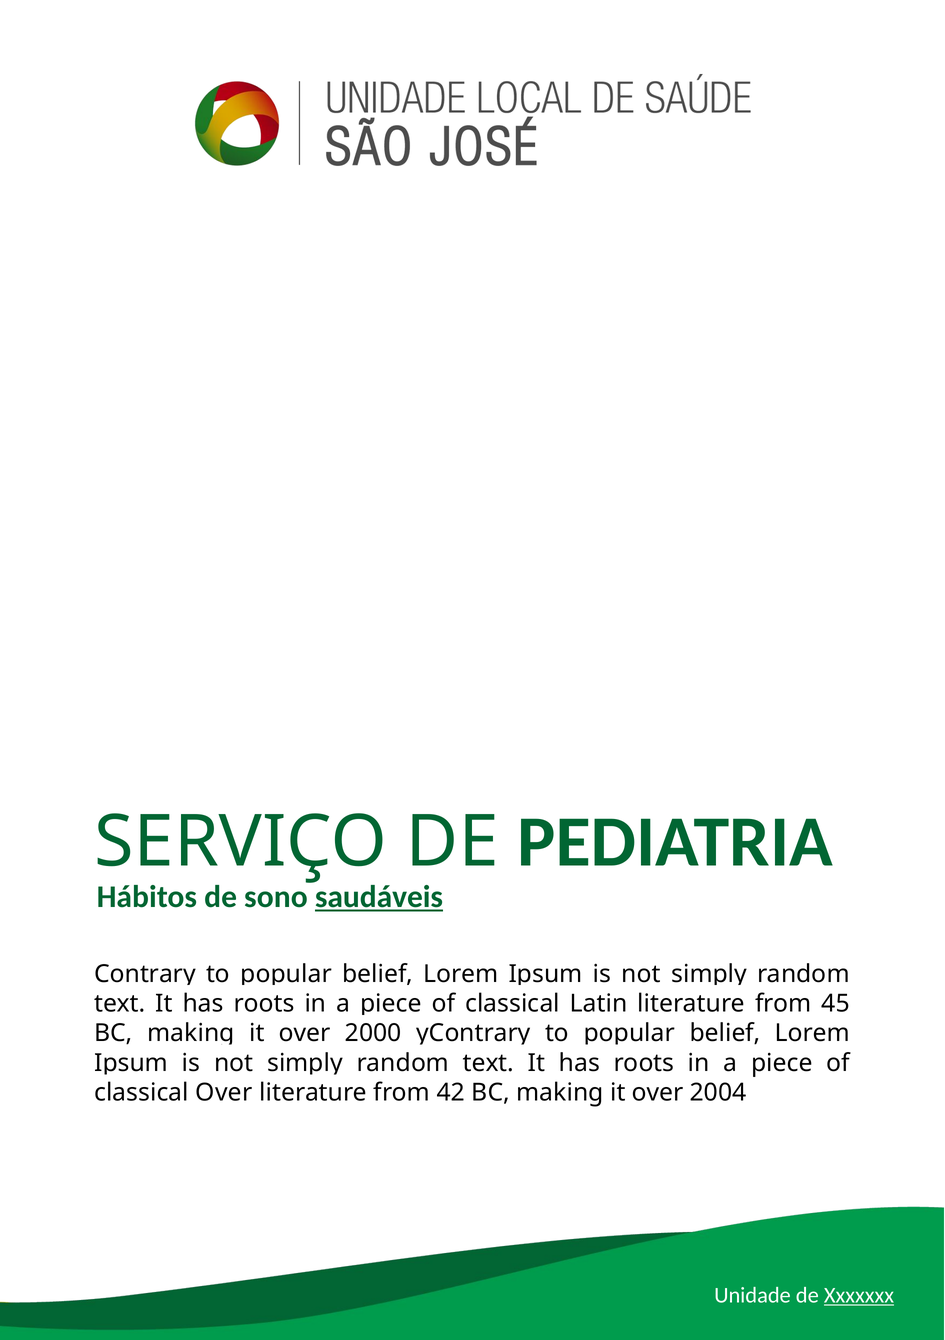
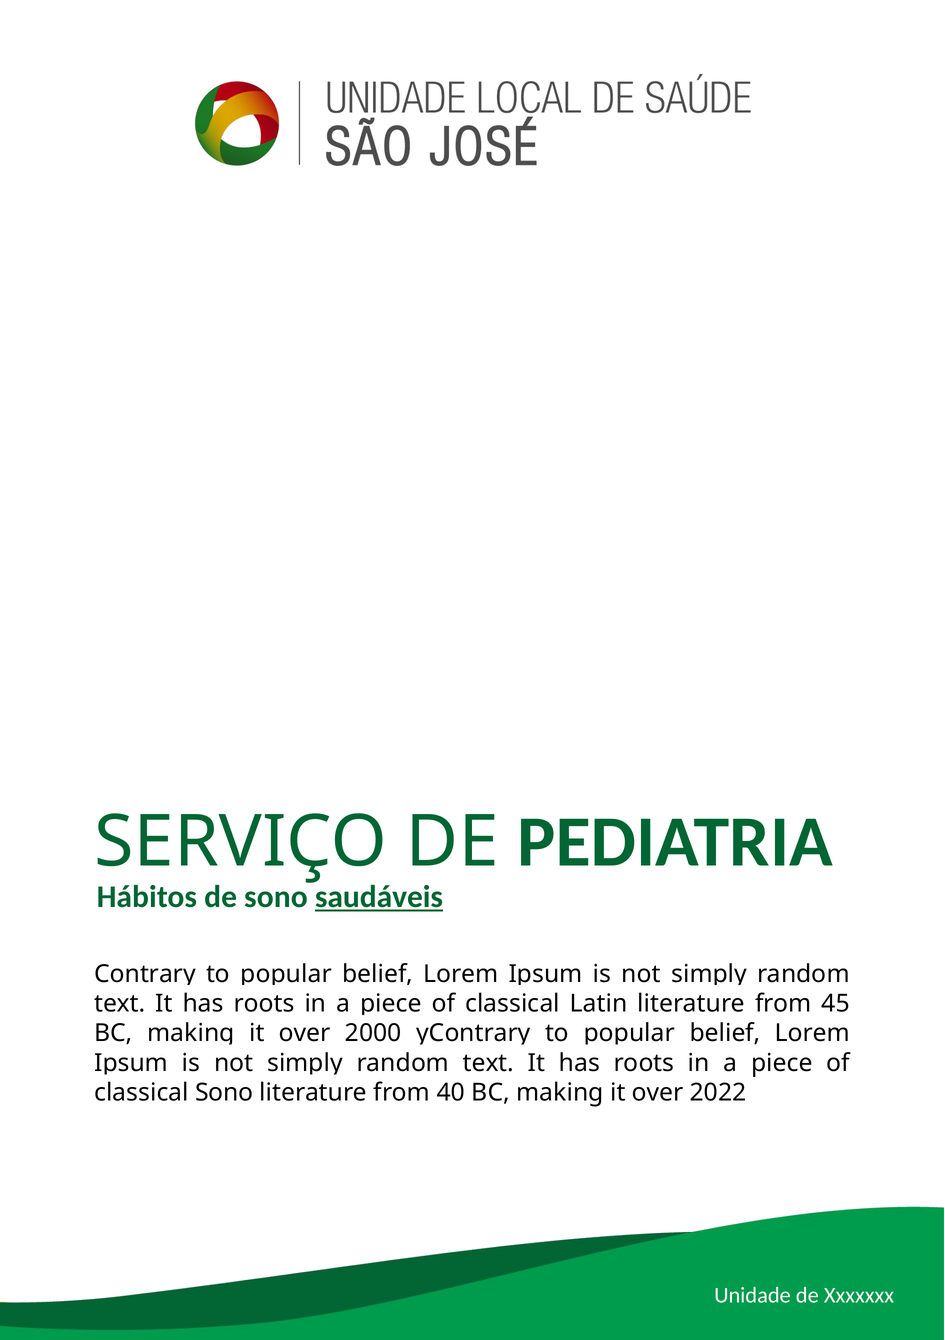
classical Over: Over -> Sono (224, 1094)
42: 42 -> 40 (451, 1094)
2004: 2004 -> 2022 (718, 1094)
Xxxxxxx underline: present -> none (859, 1296)
